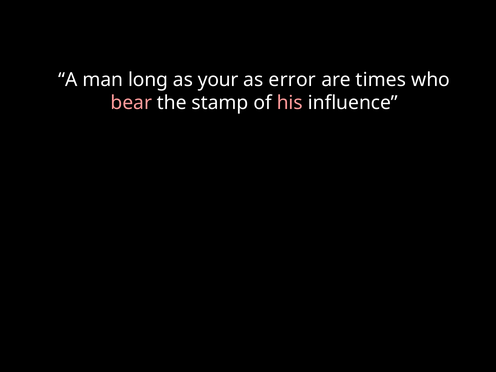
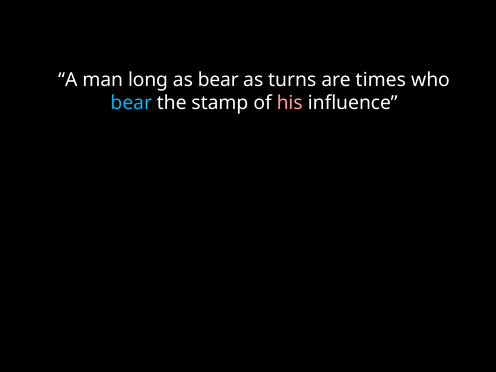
as your: your -> bear (218, 80)
error: error -> turns (292, 80)
bear colour: pink -> light blue (131, 103)
